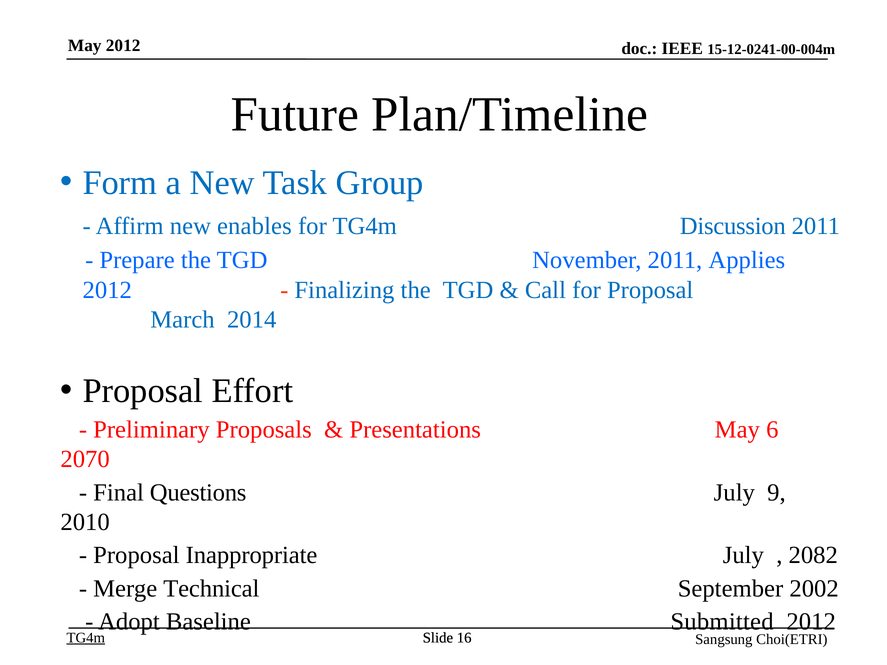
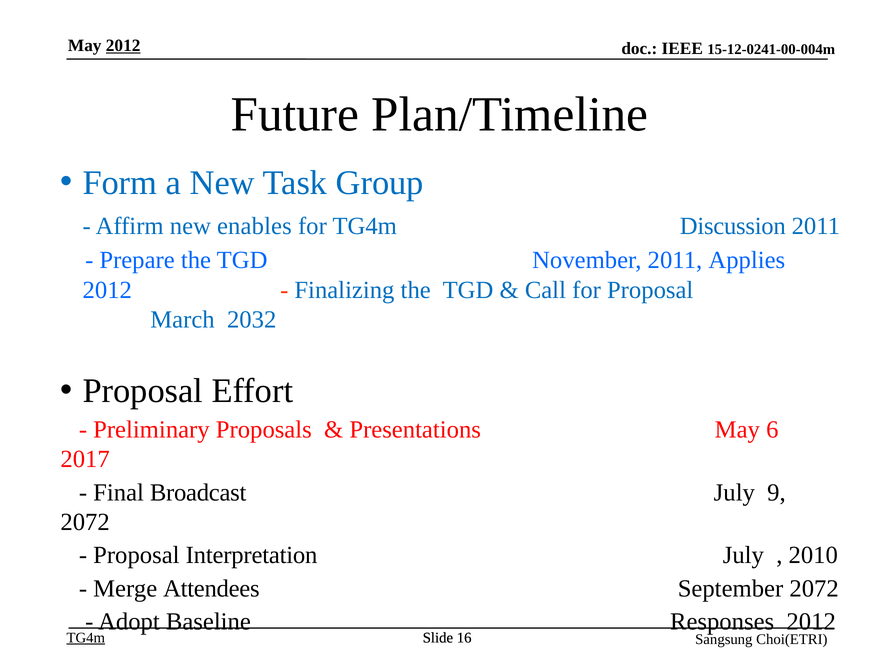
2012 underline: none -> present (123, 46)
2014: 2014 -> 2032 (252, 320)
2070: 2070 -> 2017 (85, 459)
Questions: Questions -> Broadcast (198, 493)
2010: 2010 -> 2072 (85, 522)
Inappropriate: Inappropriate -> Interpretation (252, 555)
2082: 2082 -> 2010 (813, 555)
Technical: Technical -> Attendees (211, 589)
September 2002: 2002 -> 2072 (814, 589)
Submitted: Submitted -> Responses (722, 622)
